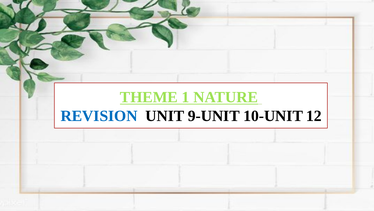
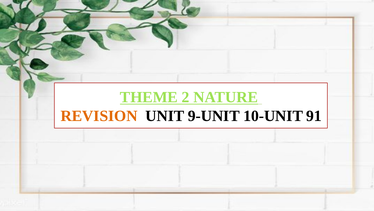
1: 1 -> 2 (186, 97)
REVISION colour: blue -> orange (99, 116)
12: 12 -> 91 (314, 116)
